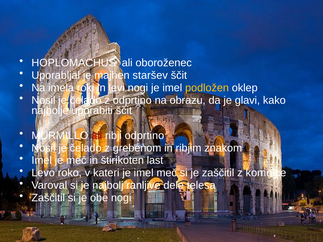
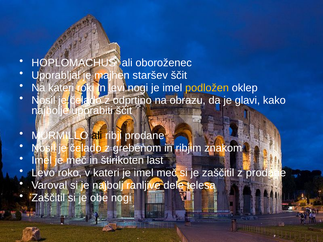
Na imela: imela -> kateri (61, 88)
ali colour: red -> black (97, 136)
ribji odprtino: odprtino -> prodane (144, 136)
z komolce: komolce -> prodane (266, 173)
